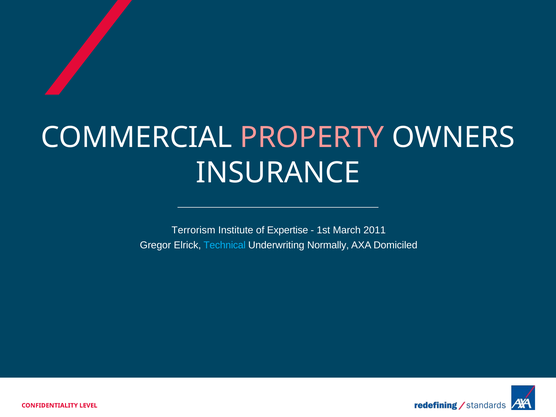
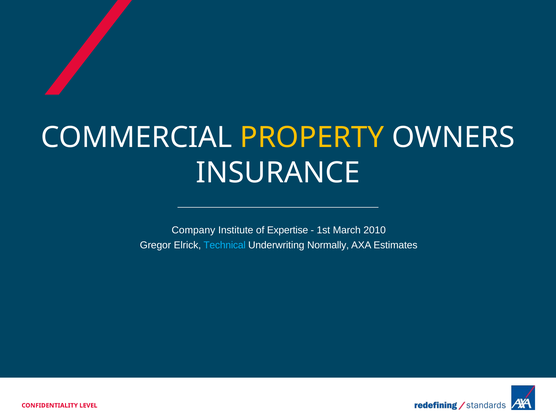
PROPERTY colour: pink -> yellow (312, 138)
Terrorism: Terrorism -> Company (193, 230)
2011: 2011 -> 2010 (375, 230)
Domiciled: Domiciled -> Estimates (395, 245)
